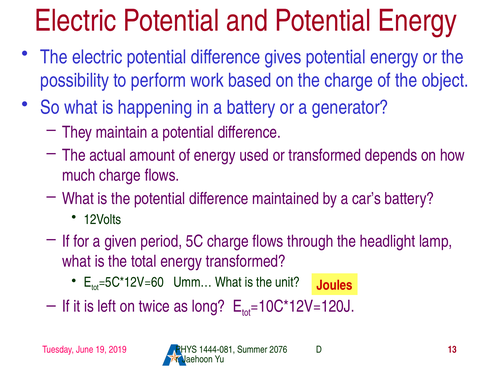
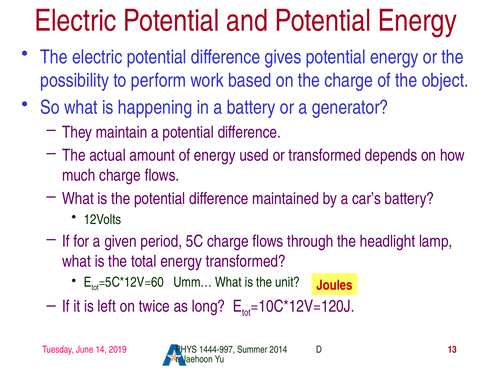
19: 19 -> 14 (101, 350)
1444-081: 1444-081 -> 1444-997 (217, 350)
2076: 2076 -> 2014 (278, 350)
